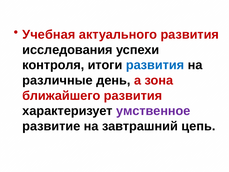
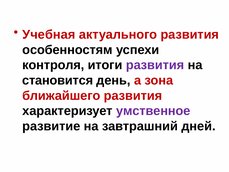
исследования: исследования -> особенностям (67, 50)
развития colour: blue -> purple (155, 65)
различные: различные -> становится (58, 80)
цепь: цепь -> дней (198, 126)
